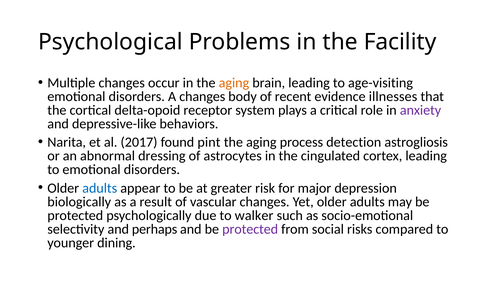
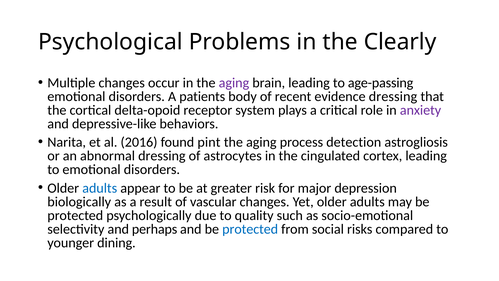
Facility: Facility -> Clearly (400, 42)
aging colour: orange -> purple (234, 83)
age-visiting: age-visiting -> age-passing (381, 83)
A changes: changes -> patients (202, 97)
evidence illnesses: illnesses -> dressing (393, 97)
2017: 2017 -> 2016 (139, 142)
walker: walker -> quality (254, 215)
protected colour: purple -> blue (250, 229)
